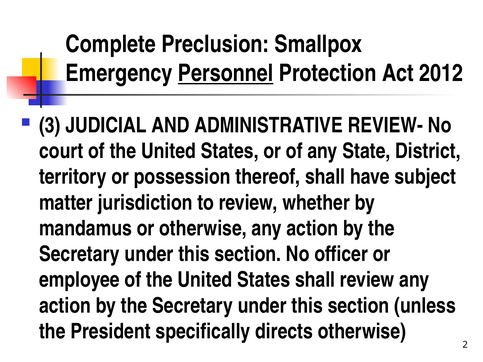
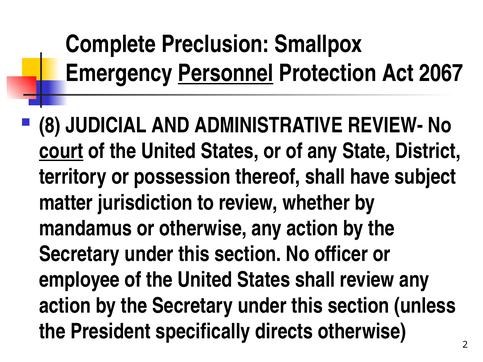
2012: 2012 -> 2067 (441, 73)
3: 3 -> 8 (50, 125)
court underline: none -> present (61, 151)
